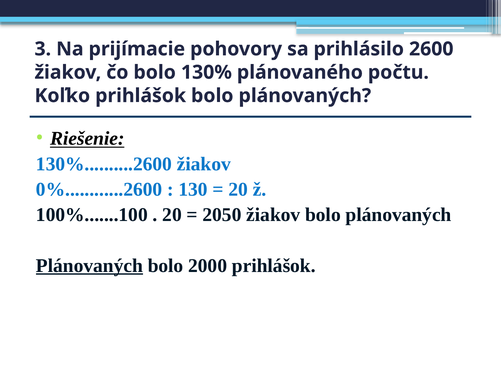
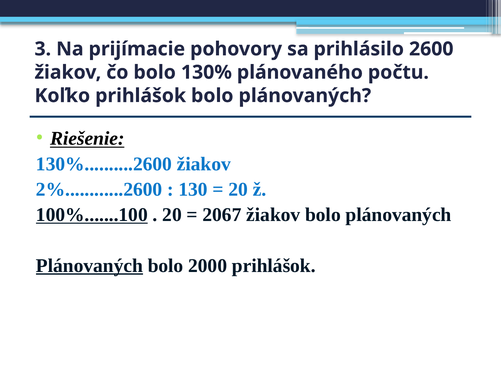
0%............2600: 0%............2600 -> 2%............2600 (99, 190)
100%.......100 underline: none -> present (92, 215)
2050: 2050 -> 2067 (222, 215)
